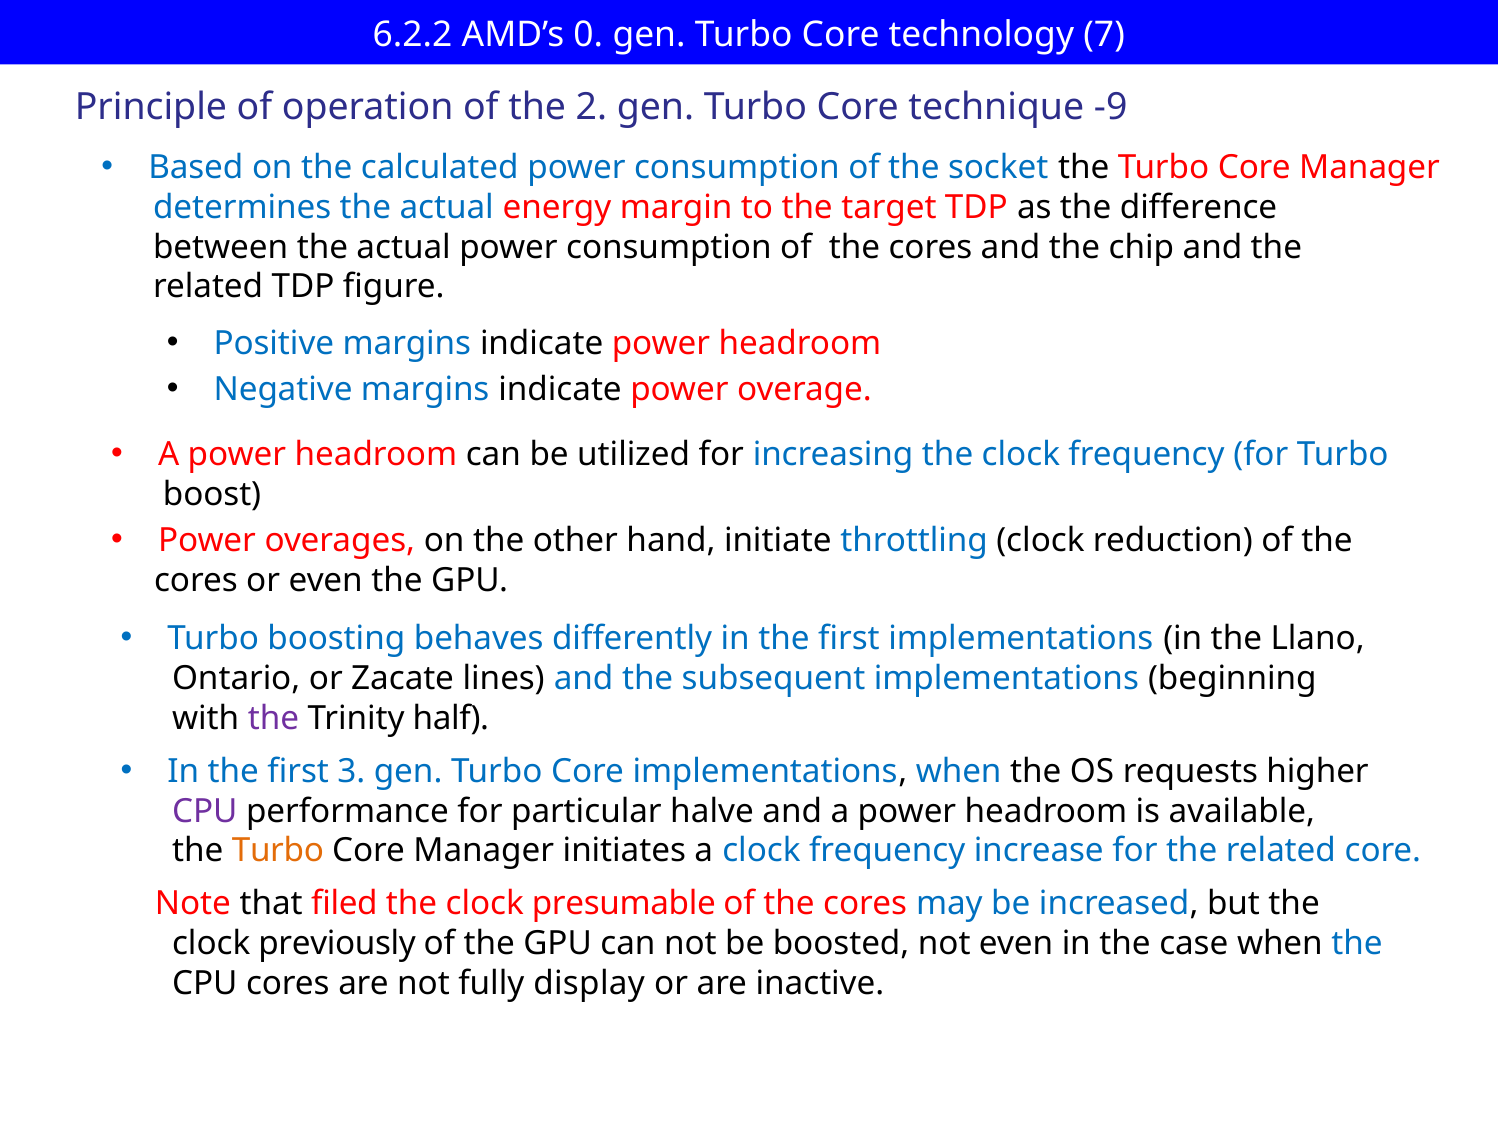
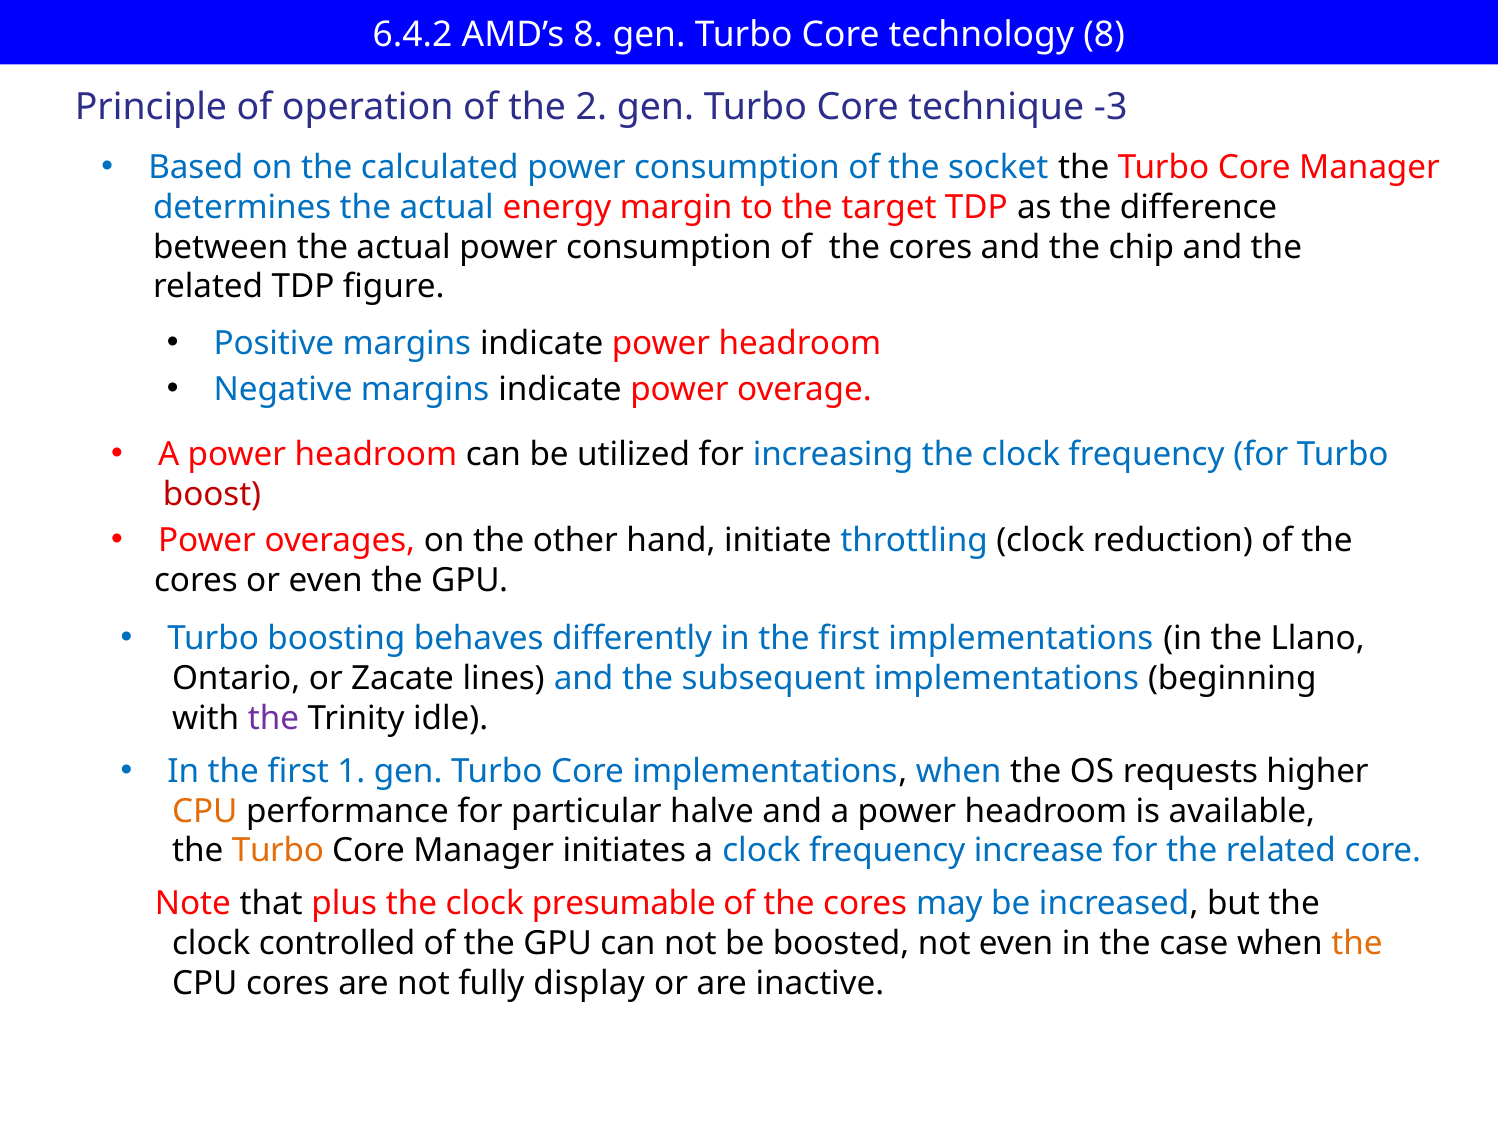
6.2.2: 6.2.2 -> 6.4.2 (413, 35)
AMD’s 0: 0 -> 8 (588, 35)
technology 7: 7 -> 8 (1104, 35)
-9: -9 -> -3 (1111, 108)
boost colour: black -> red (212, 494)
half: half -> idle (451, 718)
3: 3 -> 1 (351, 771)
CPU colour: purple -> orange (205, 811)
filed: filed -> plus (344, 903)
previously: previously -> controlled (337, 943)
the colour: blue -> orange (1357, 943)
